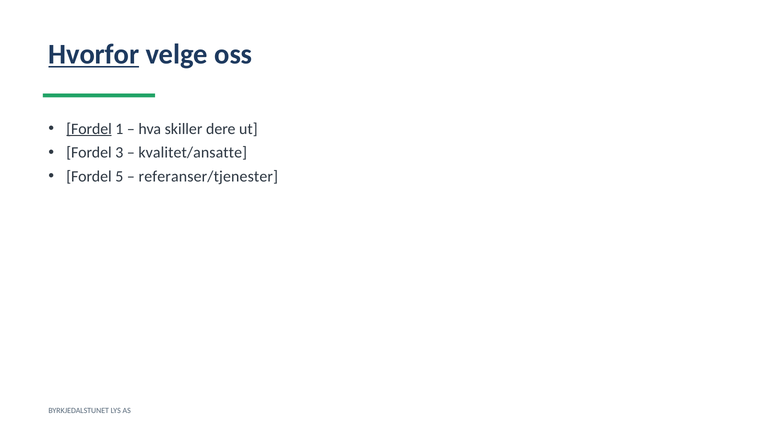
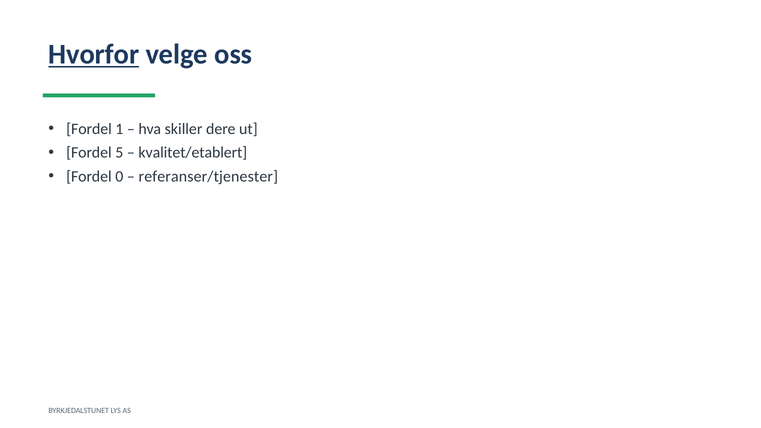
Fordel underline: present -> none (89, 129)
3: 3 -> 5 (119, 153)
kvalitet/ansatte: kvalitet/ansatte -> kvalitet/etablert (193, 153)
5: 5 -> 0 (119, 176)
